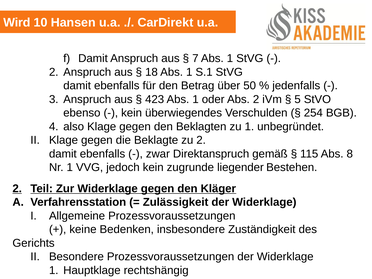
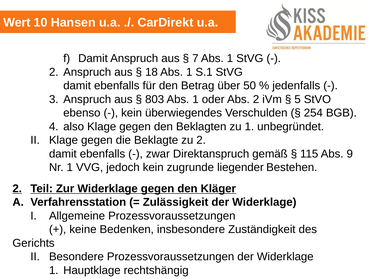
Wird: Wird -> Wert (17, 23)
423: 423 -> 803 (155, 99)
8: 8 -> 9 (350, 154)
